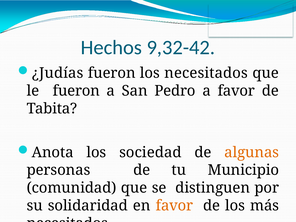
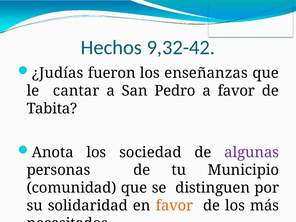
los necesitados: necesitados -> enseñanzas (206, 73)
le fueron: fueron -> cantar (76, 91)
algunas colour: orange -> purple (252, 152)
